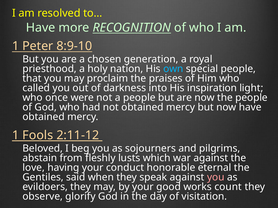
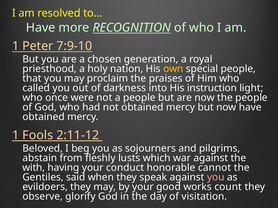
8:9-10: 8:9-10 -> 7:9-10 (74, 46)
own colour: light blue -> yellow (173, 69)
inspiration: inspiration -> instruction (212, 88)
love: love -> with (34, 168)
eternal: eternal -> cannot (215, 168)
